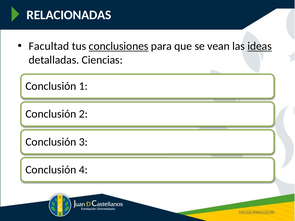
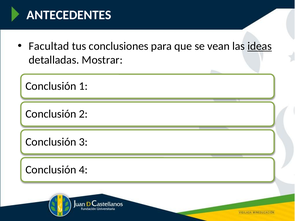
RELACIONADAS: RELACIONADAS -> ANTECEDENTES (69, 15)
conclusiones underline: present -> none (119, 46)
Ciencias: Ciencias -> Mostrar (102, 60)
